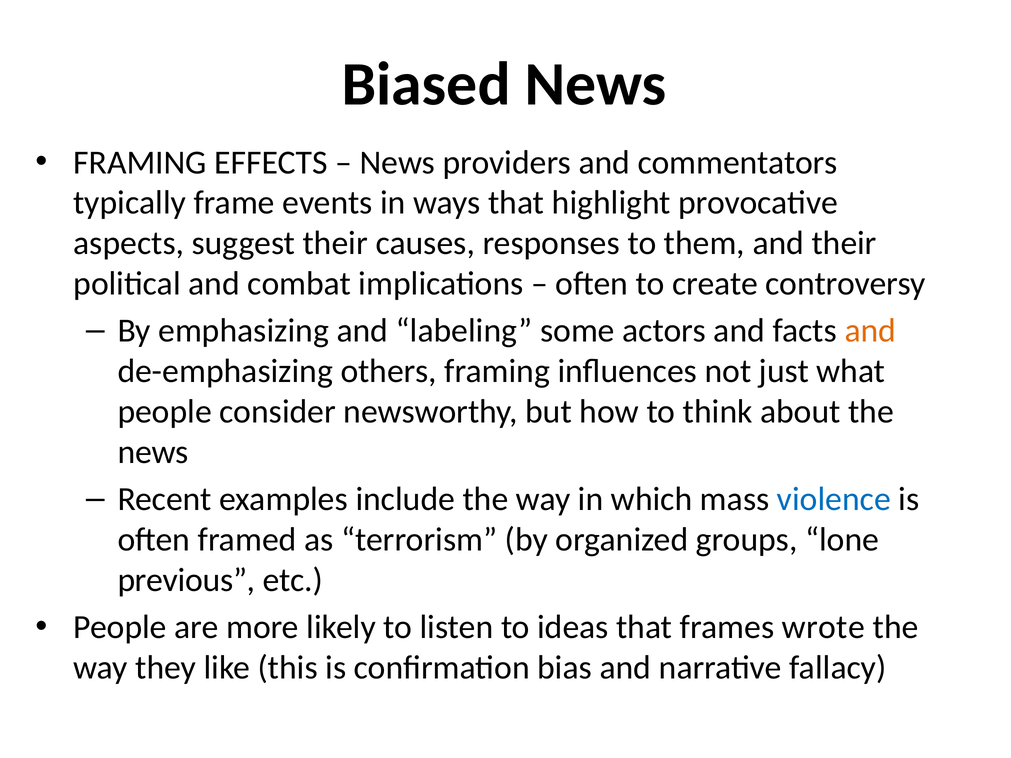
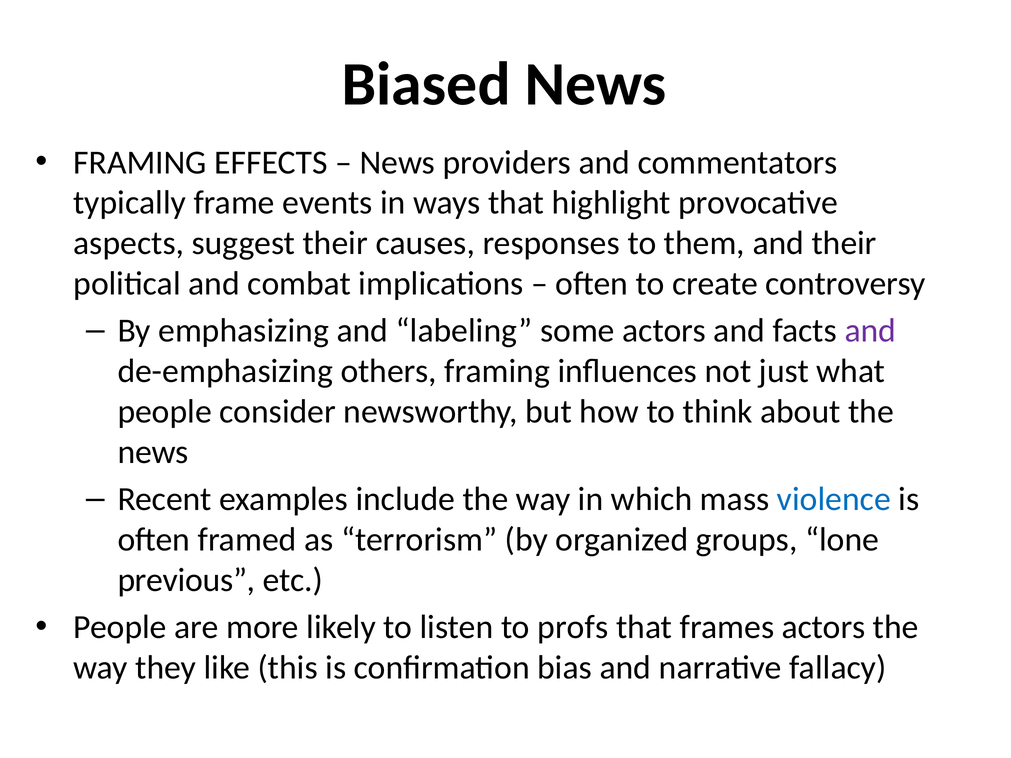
and colour: orange -> purple (870, 331)
ideas: ideas -> profs (573, 627)
frames wrote: wrote -> actors (824, 627)
